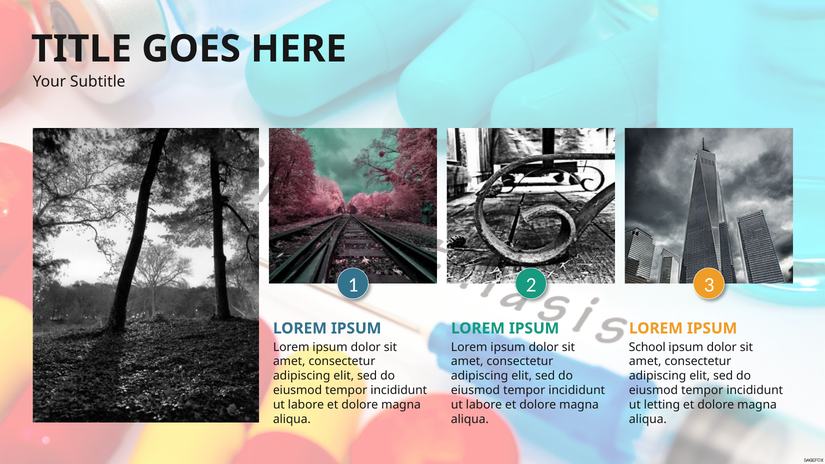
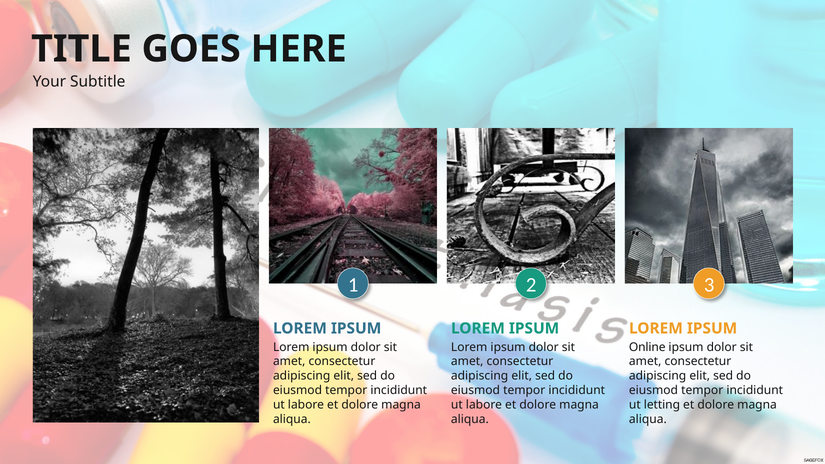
School: School -> Online (647, 347)
